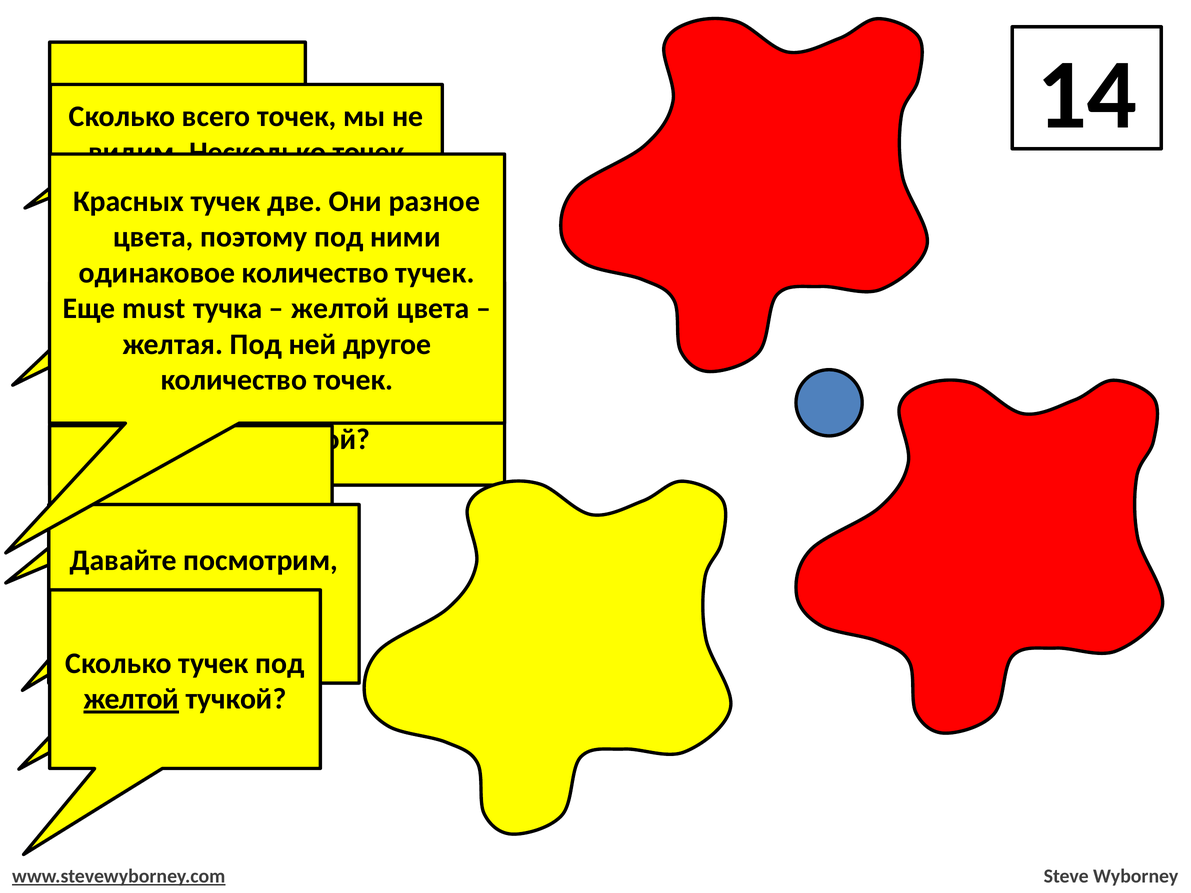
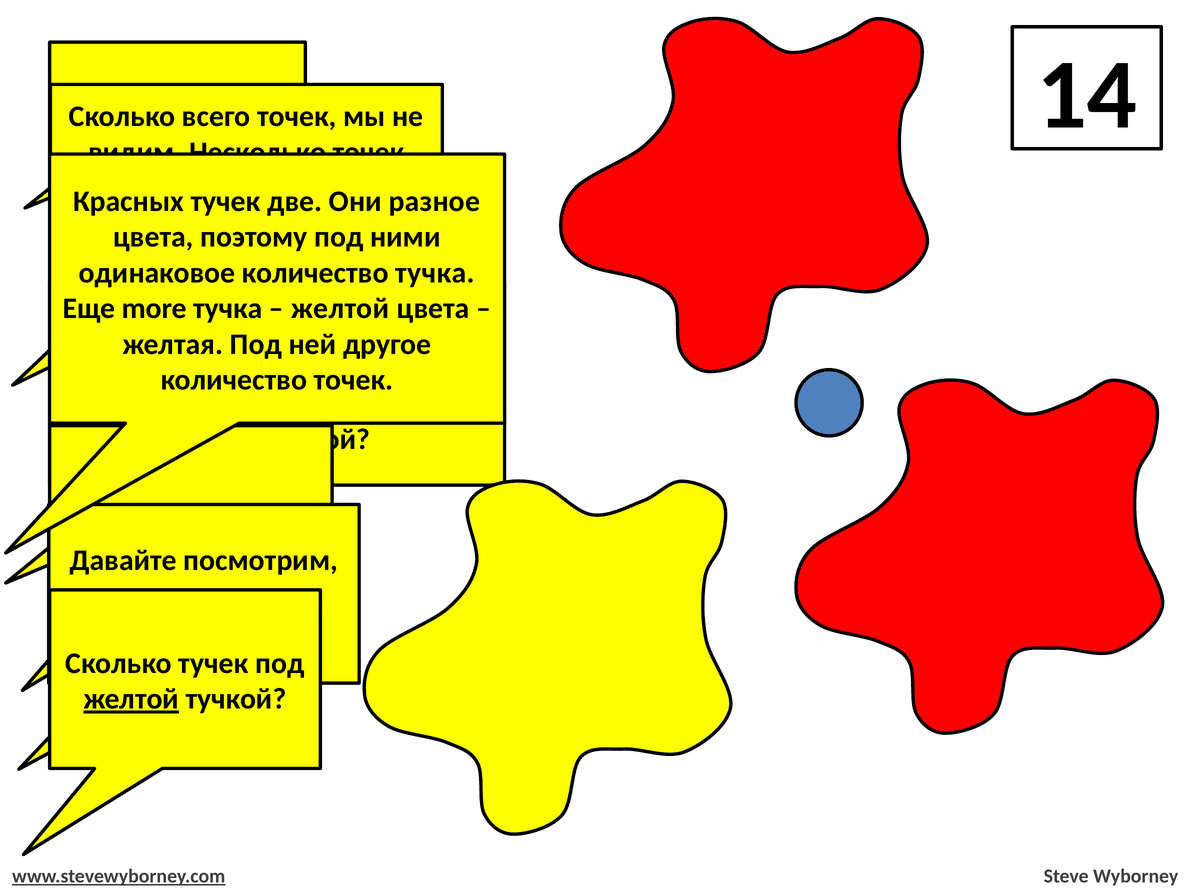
количество тучек: тучек -> тучка (435, 273)
must: must -> more (154, 309)
